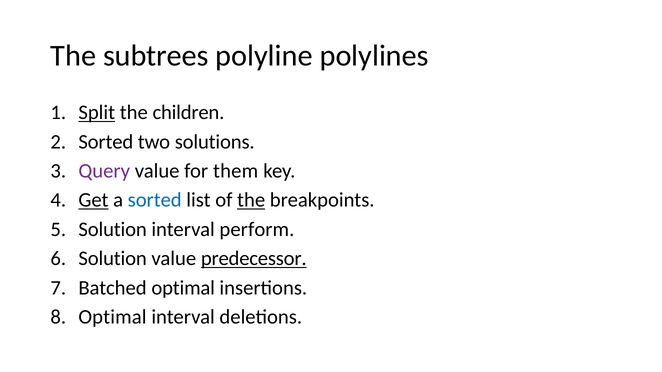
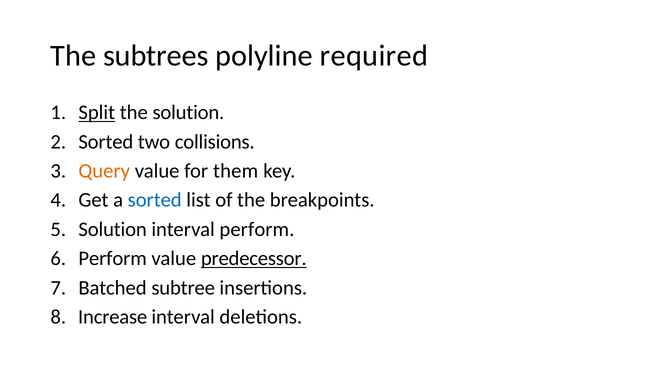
polylines: polylines -> required (374, 56)
the children: children -> solution (188, 113)
solutions: solutions -> collisions (215, 142)
Query colour: purple -> orange (104, 171)
Get underline: present -> none (93, 200)
the underline: present -> none (251, 200)
Solution: Solution -> Perform (113, 259)
Batched optimal: optimal -> subtree (183, 288)
Optimal: Optimal -> Increase (113, 317)
